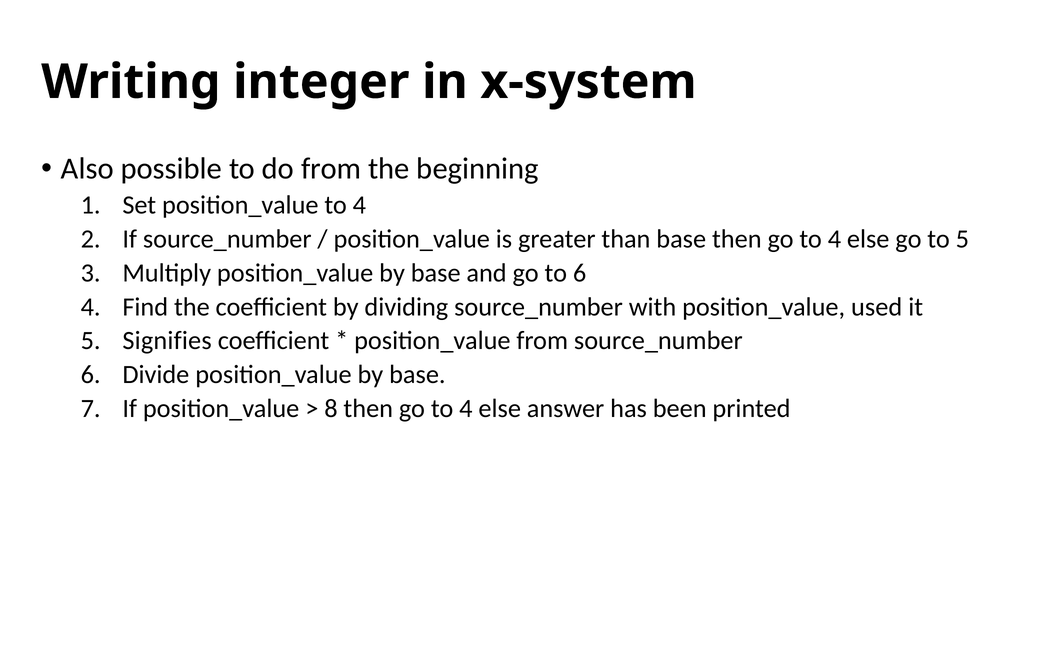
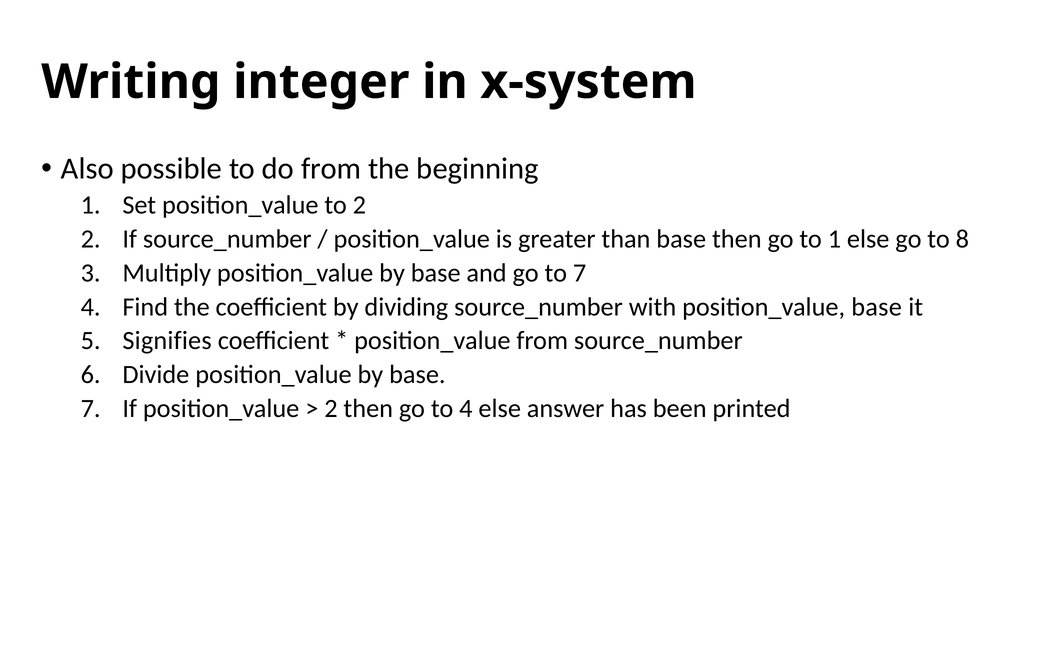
position_value to 4: 4 -> 2 (359, 205)
4: 4 -> 1 (834, 239)
to 5: 5 -> 8 (962, 239)
to 6: 6 -> 7 (580, 273)
position_value used: used -> base (877, 307)
8: 8 -> 2 (331, 408)
